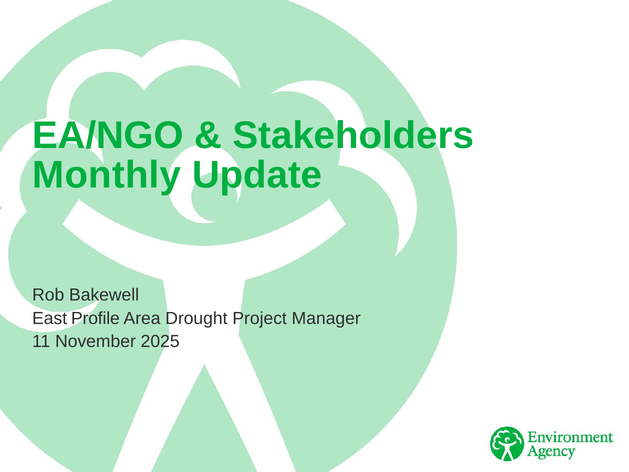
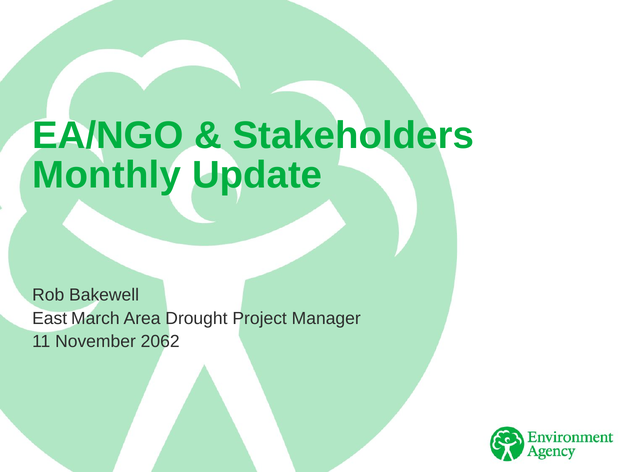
Profile: Profile -> March (95, 318)
2025: 2025 -> 2062 (160, 341)
